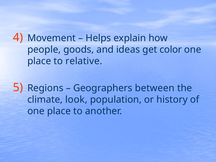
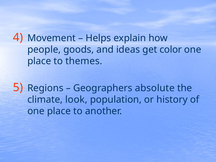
relative: relative -> themes (84, 61)
between: between -> absolute (155, 88)
